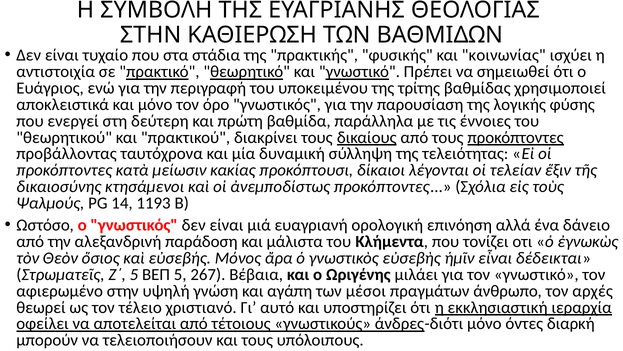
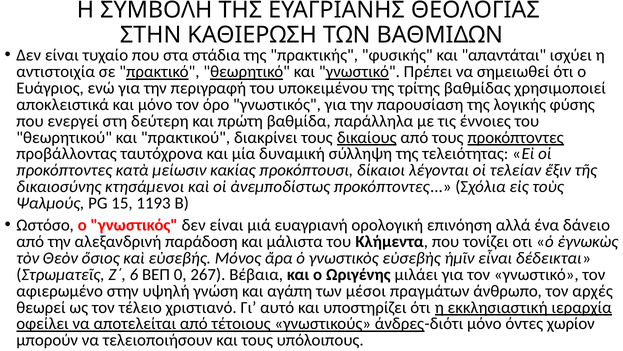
κοινωνίας: κοινωνίας -> απαντάται (504, 55)
14: 14 -> 15 (122, 203)
Ζ΄ 5: 5 -> 6 (134, 274)
ΒΕΠ 5: 5 -> 0 (180, 274)
διαρκή: διαρκή -> χωρίον (571, 323)
